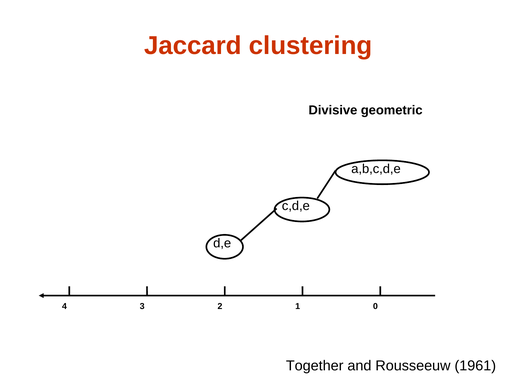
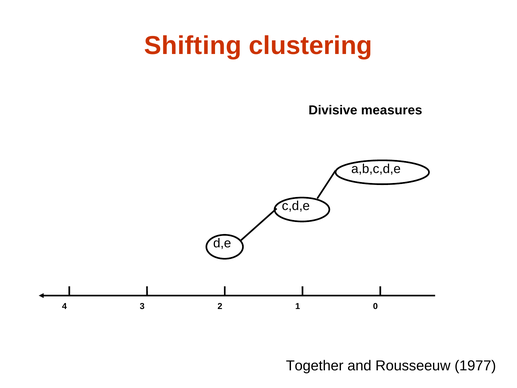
Jaccard: Jaccard -> Shifting (193, 46)
geometric: geometric -> measures (392, 110)
1961: 1961 -> 1977 (475, 365)
